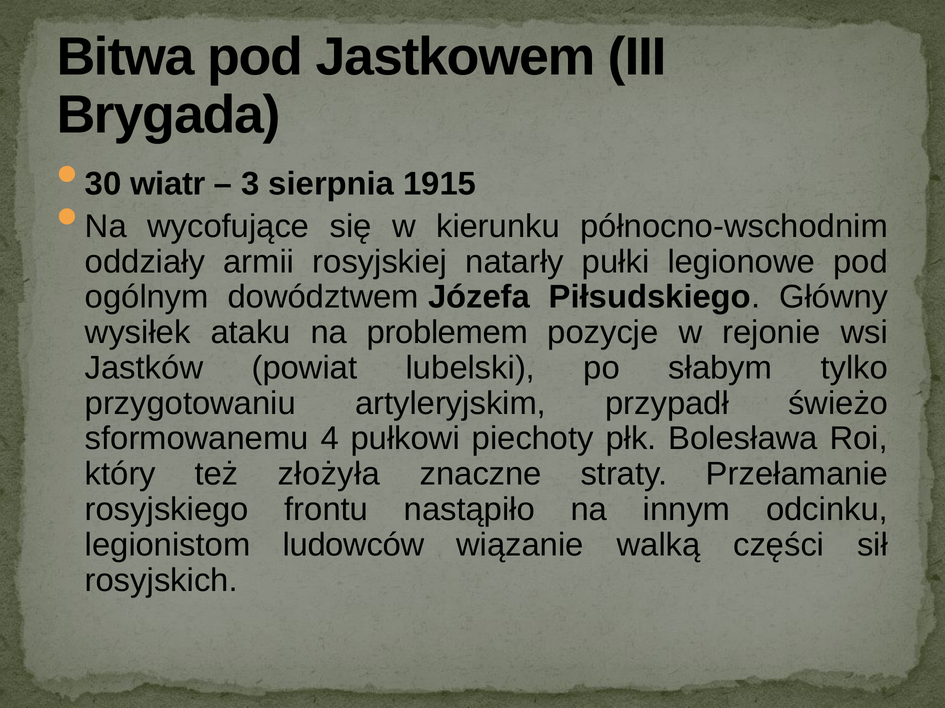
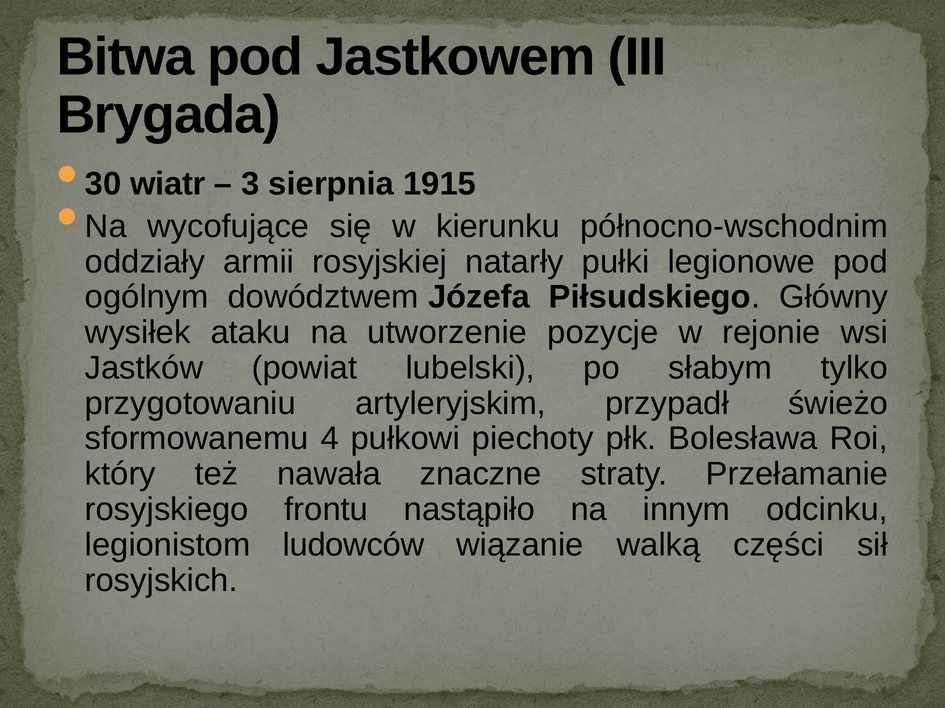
problemem: problemem -> utworzenie (447, 333)
złożyła: złożyła -> nawała (329, 475)
